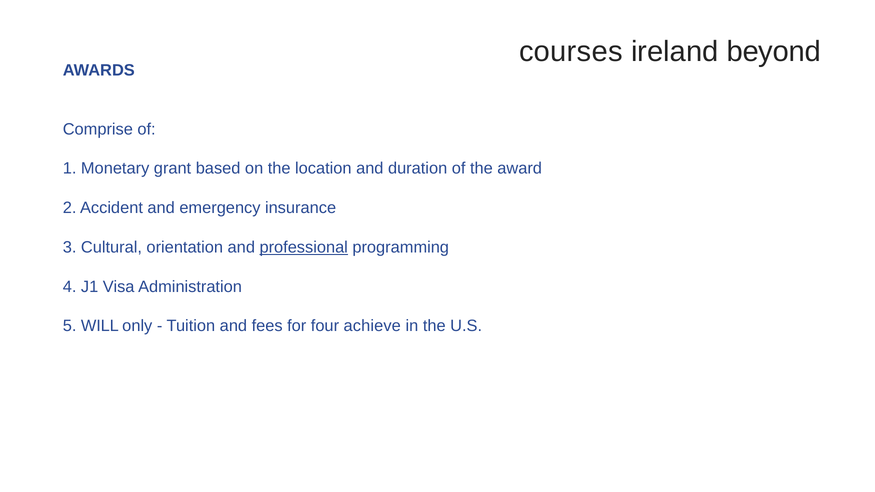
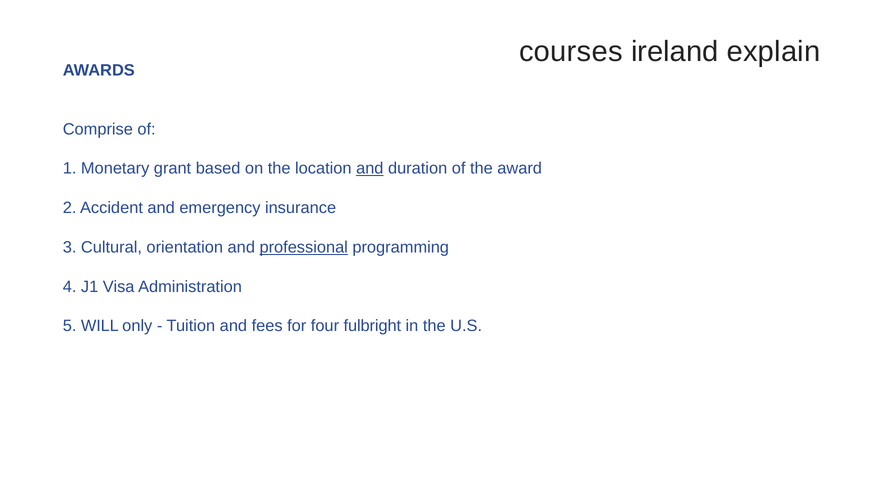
beyond: beyond -> explain (774, 52)
and underline: none -> present (370, 169)
achieve: achieve -> fulbright (372, 326)
